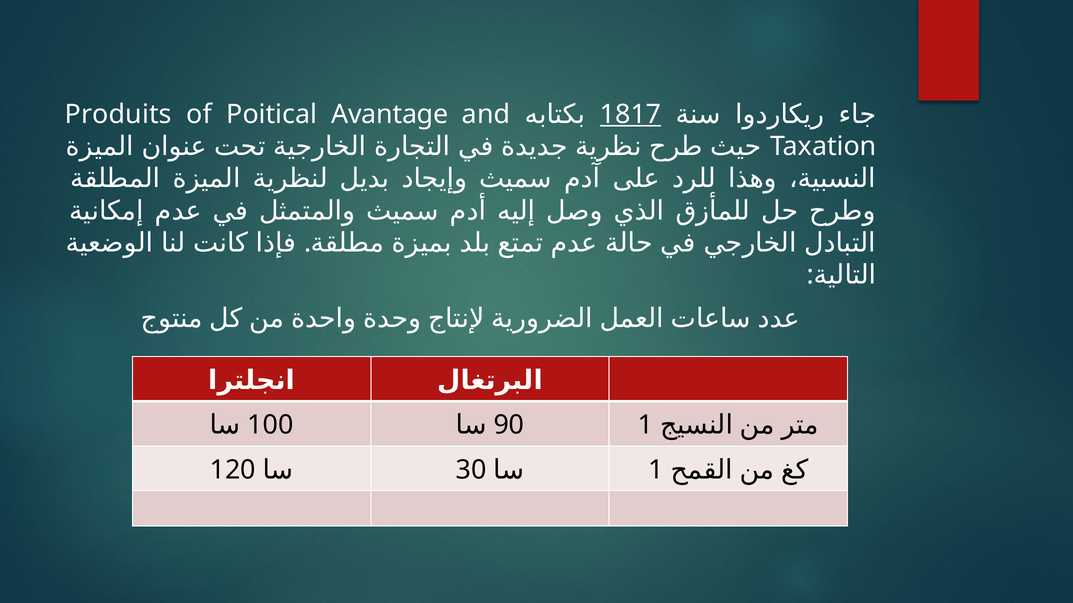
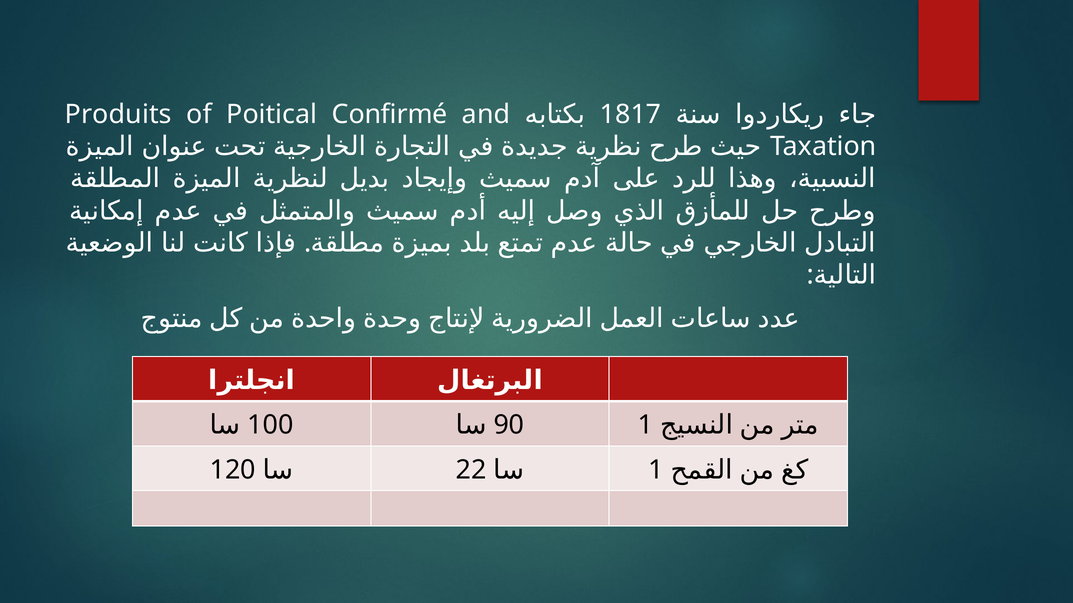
Avantage: Avantage -> Confirmé (390, 114)
1817 underline: present -> none (631, 114)
30: 30 -> 22 (471, 470)
